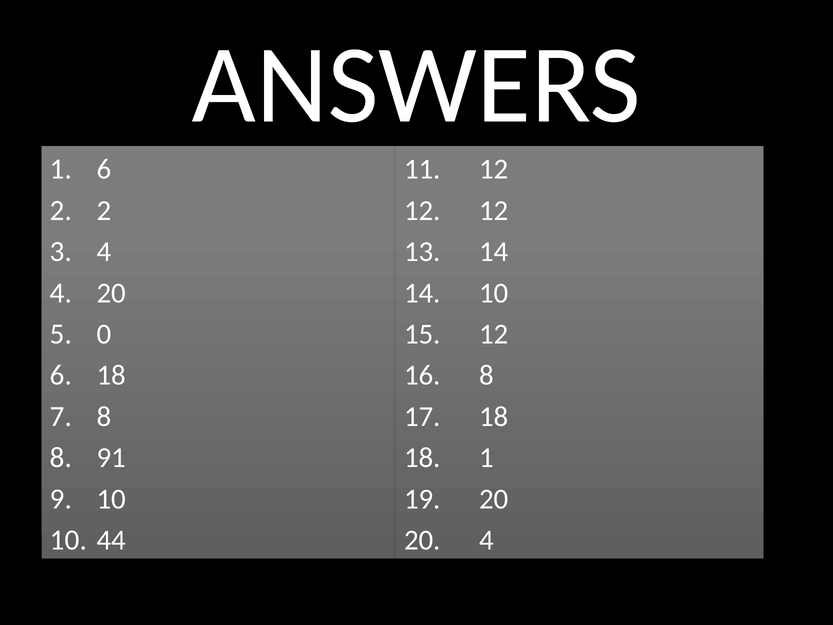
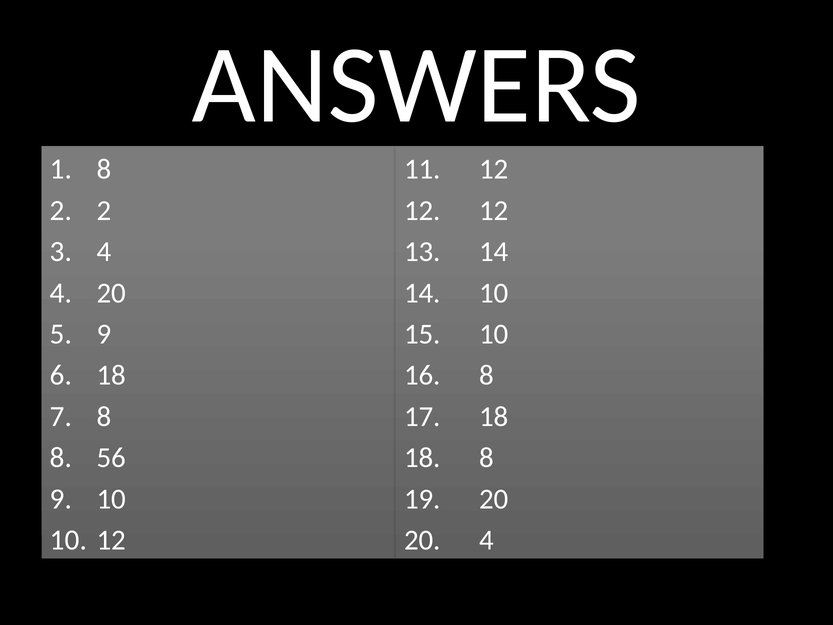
6: 6 -> 8 (104, 169)
0: 0 -> 9 (104, 334)
15 12: 12 -> 10 (494, 334)
91: 91 -> 56 (111, 458)
18 1: 1 -> 8 (487, 458)
10 44: 44 -> 12 (111, 540)
